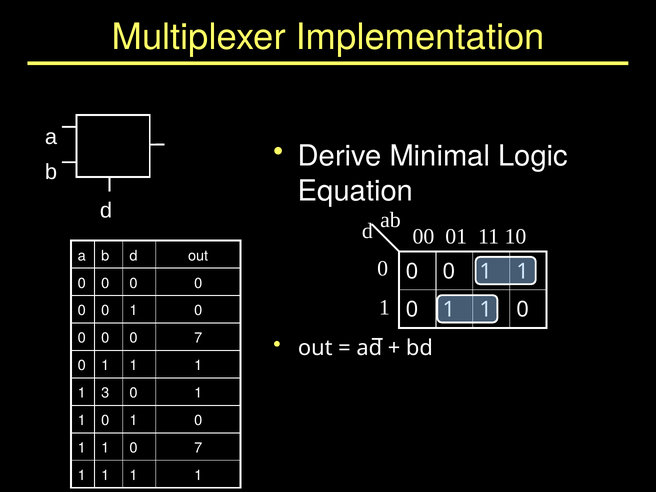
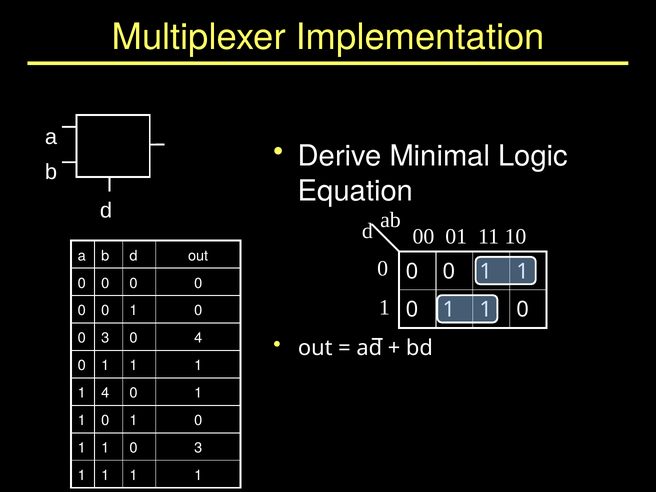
0: 0 -> 3 (105, 338)
7: 7 -> 4 (198, 338)
1 3: 3 -> 4 (105, 393)
1 0 7: 7 -> 3 (198, 448)
